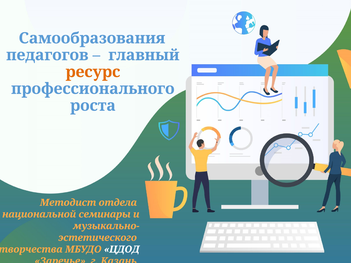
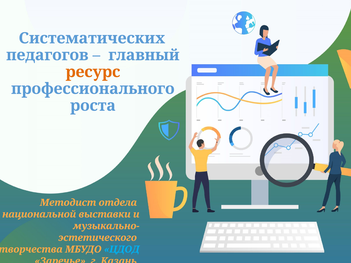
Самообразования: Самообразования -> Систематических (92, 38)
семинары: семинары -> выставки (105, 214)
ЦДОД colour: white -> light blue (122, 250)
